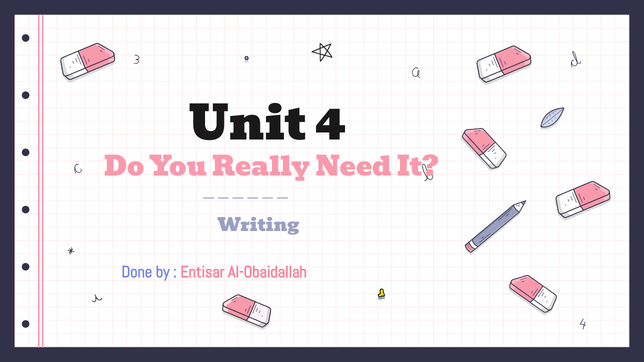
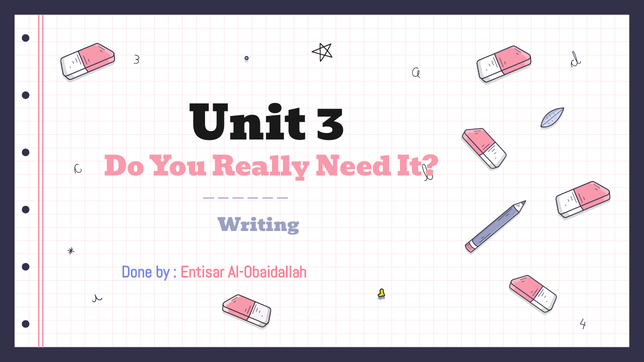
4: 4 -> 3 (330, 125)
